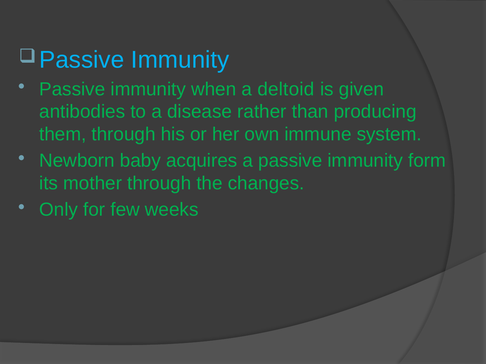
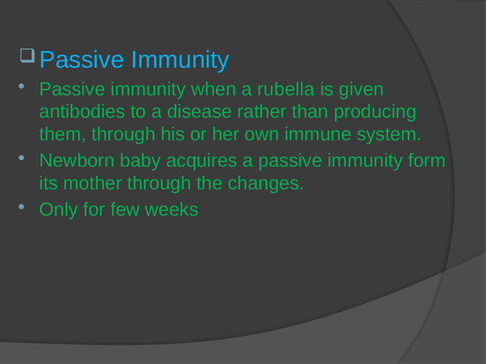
deltoid: deltoid -> rubella (286, 89)
